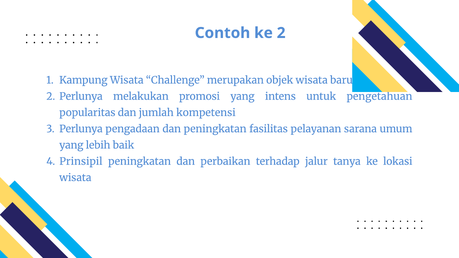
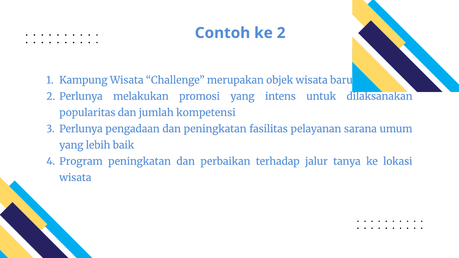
pengetahuan: pengetahuan -> dilaksanakan (380, 97)
Prinsipil: Prinsipil -> Program (81, 162)
